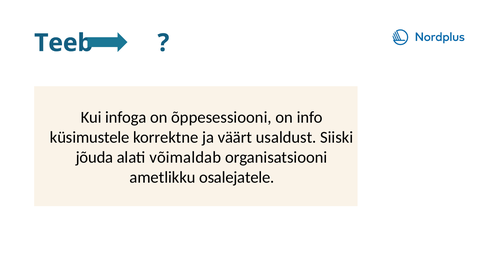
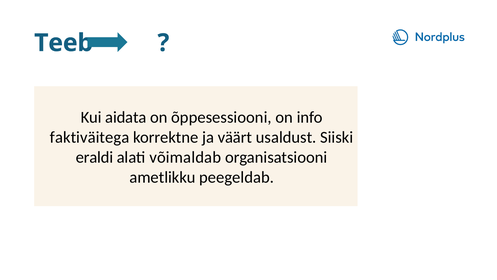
infoga: infoga -> aidata (126, 117)
küsimustele: küsimustele -> faktiväitega (90, 137)
jõuda: jõuda -> eraldi (94, 157)
osalejatele: osalejatele -> peegeldab (237, 177)
